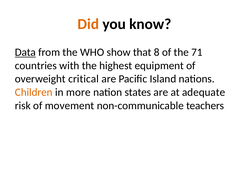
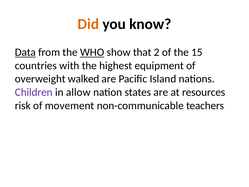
WHO underline: none -> present (92, 52)
8: 8 -> 2 (157, 52)
71: 71 -> 15 (197, 52)
critical: critical -> walked (84, 79)
Children colour: orange -> purple (34, 92)
more: more -> allow (78, 92)
adequate: adequate -> resources (204, 92)
